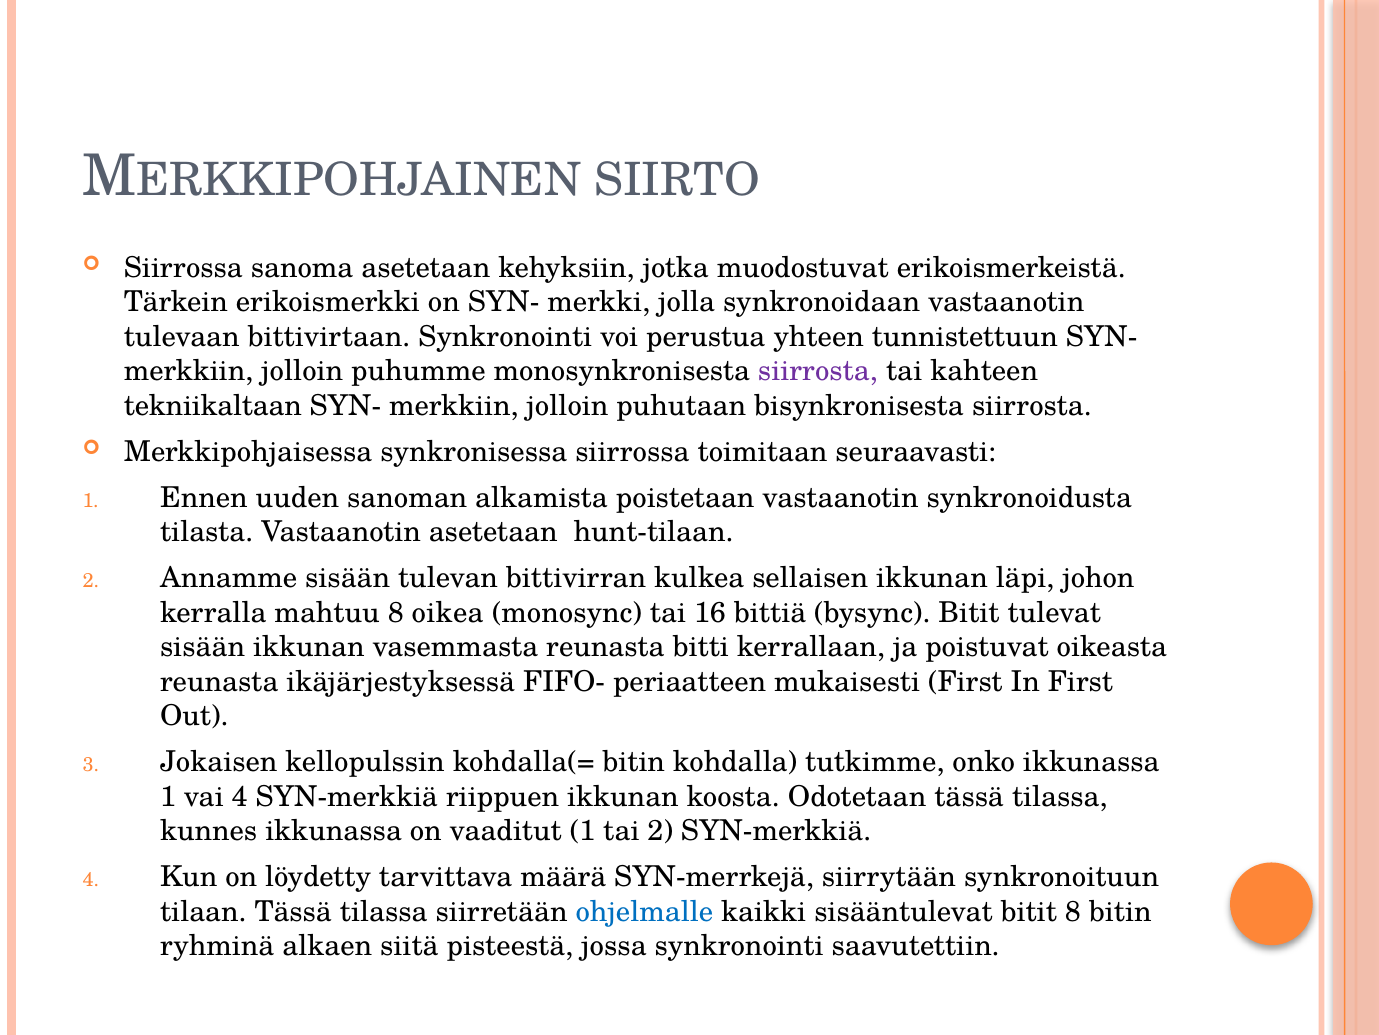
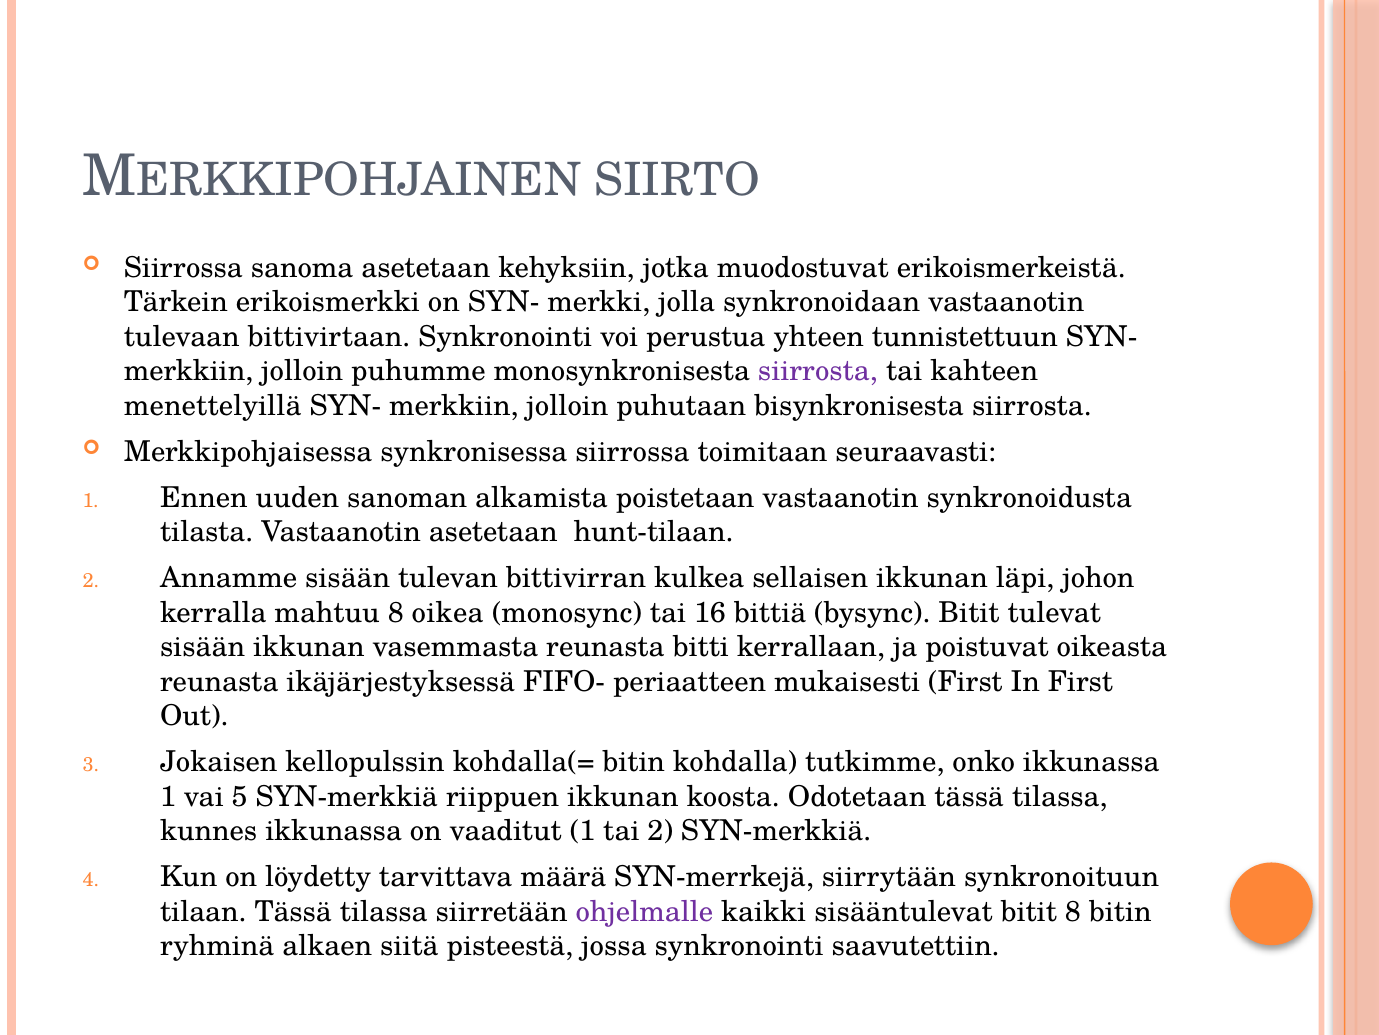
tekniikaltaan: tekniikaltaan -> menettelyillä (213, 405)
vai 4: 4 -> 5 (240, 796)
ohjelmalle colour: blue -> purple (644, 911)
